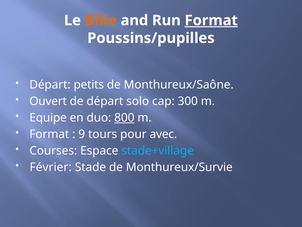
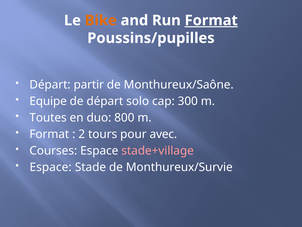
petits: petits -> partir (89, 85)
Ouvert: Ouvert -> Equipe (48, 101)
Equipe: Equipe -> Toutes (48, 117)
800 underline: present -> none (124, 117)
9: 9 -> 2 (82, 134)
stade+village colour: light blue -> pink (158, 150)
Février: Février -> Espace (51, 167)
